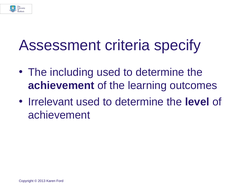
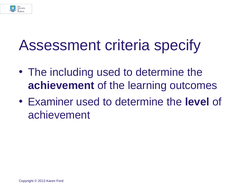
Irrelevant: Irrelevant -> Examiner (51, 102)
